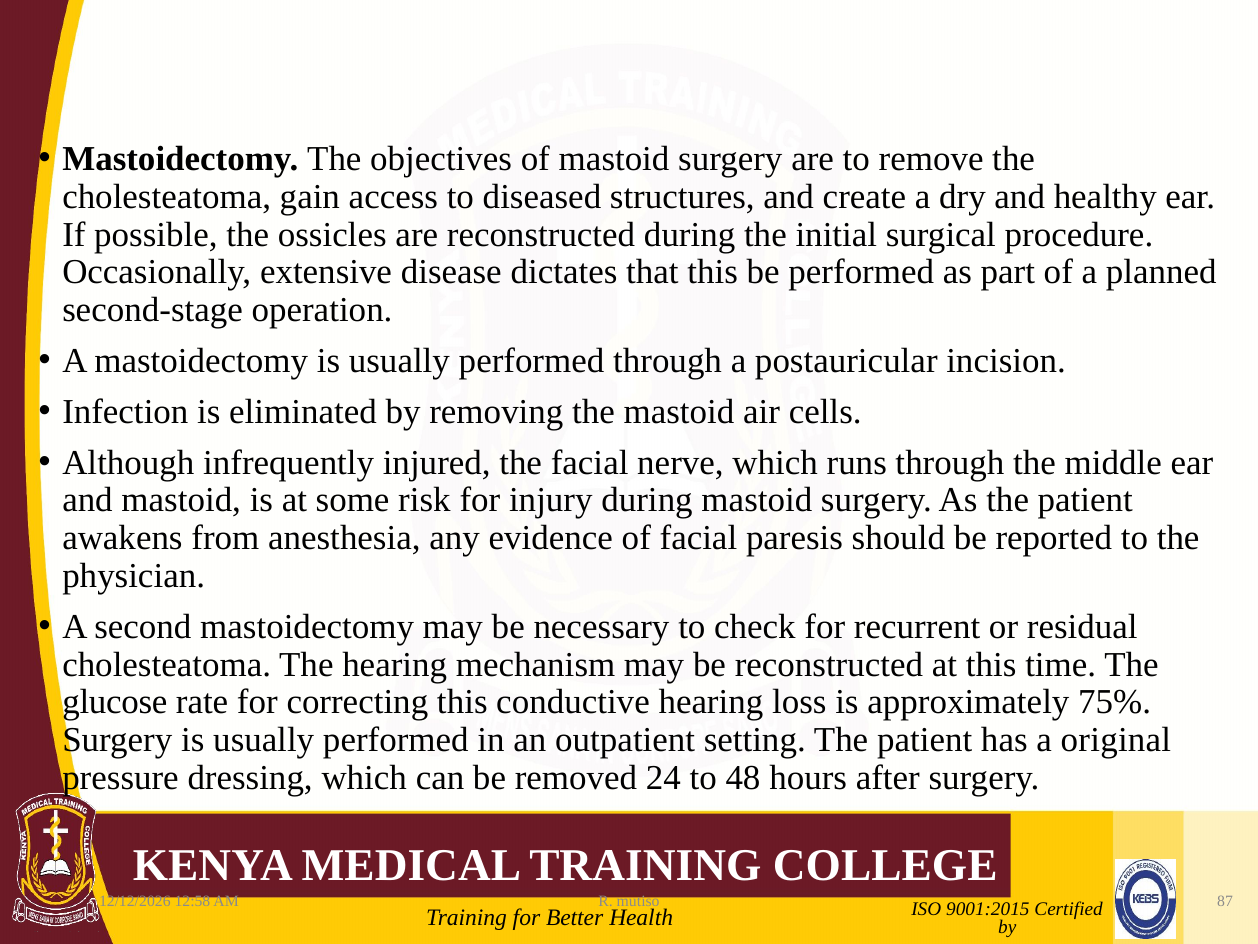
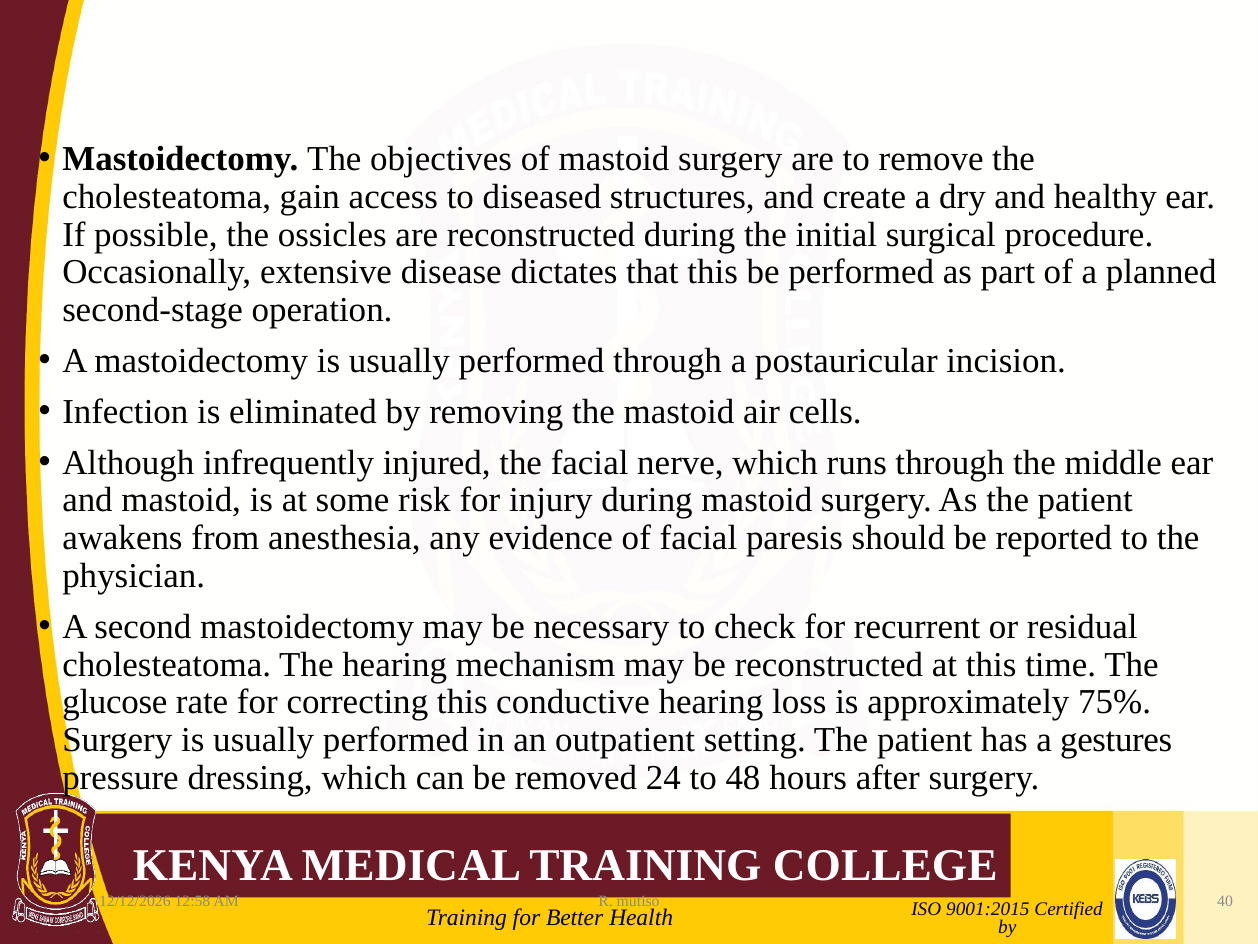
original: original -> gestures (1116, 740)
87: 87 -> 40 (1225, 901)
